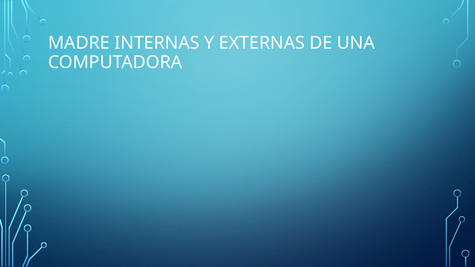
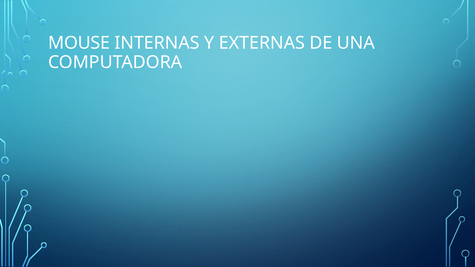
MADRE: MADRE -> MOUSE (79, 43)
